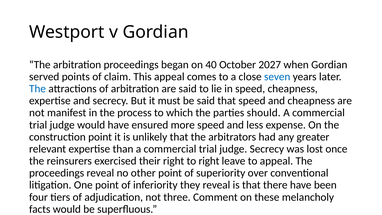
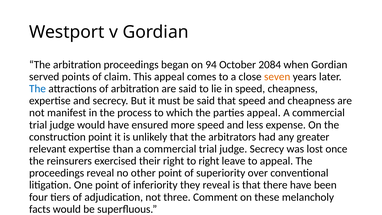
40: 40 -> 94 (211, 65)
2027: 2027 -> 2084 (270, 65)
seven colour: blue -> orange (277, 77)
parties should: should -> appeal (264, 113)
